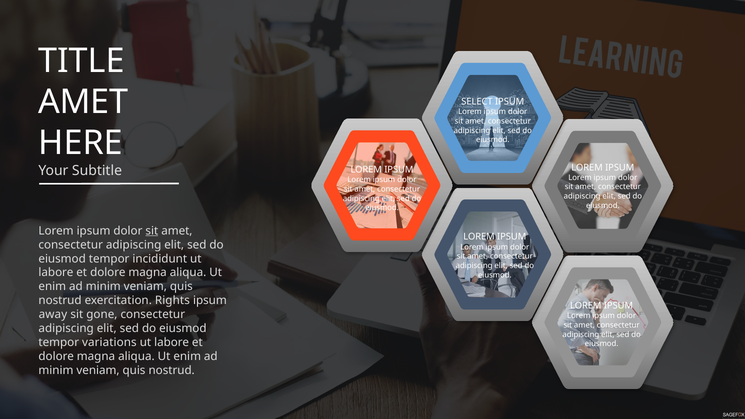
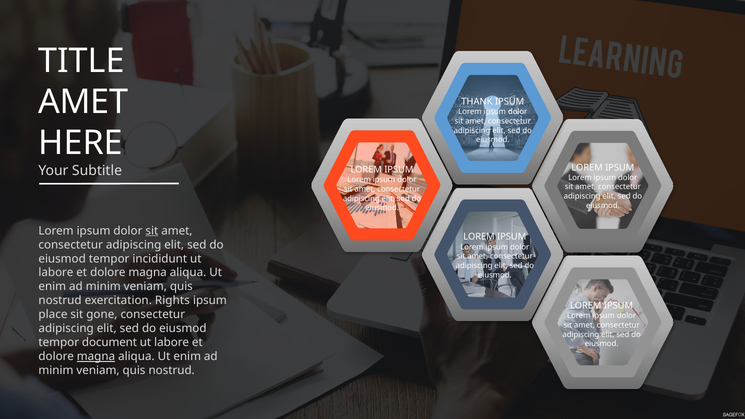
SELECT: SELECT -> THANK (477, 102)
away: away -> place (53, 315)
variations: variations -> document (109, 343)
magna underline: none -> present (96, 356)
